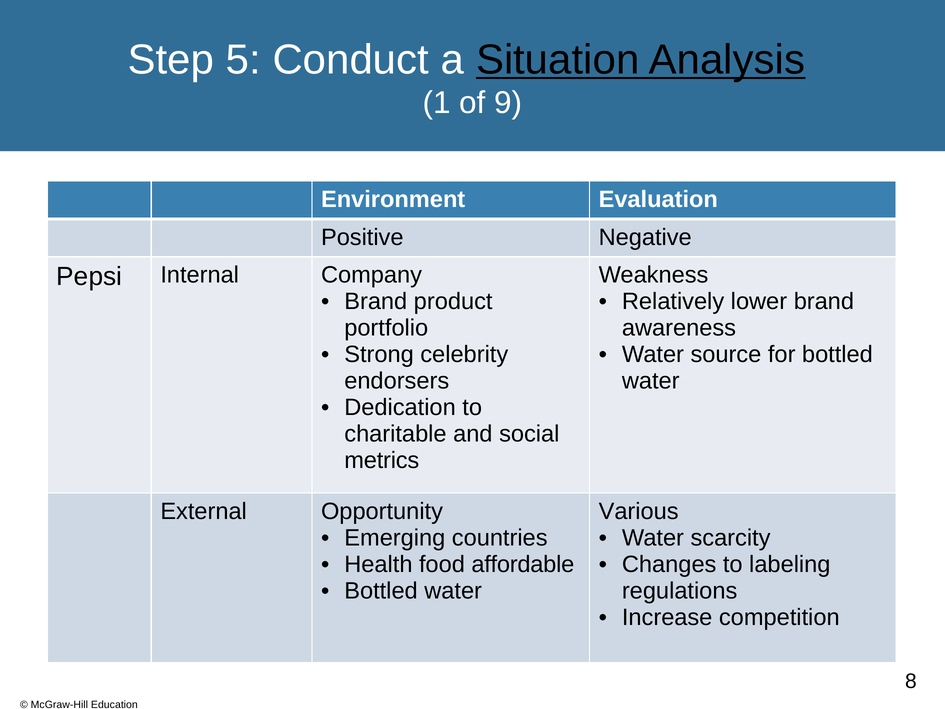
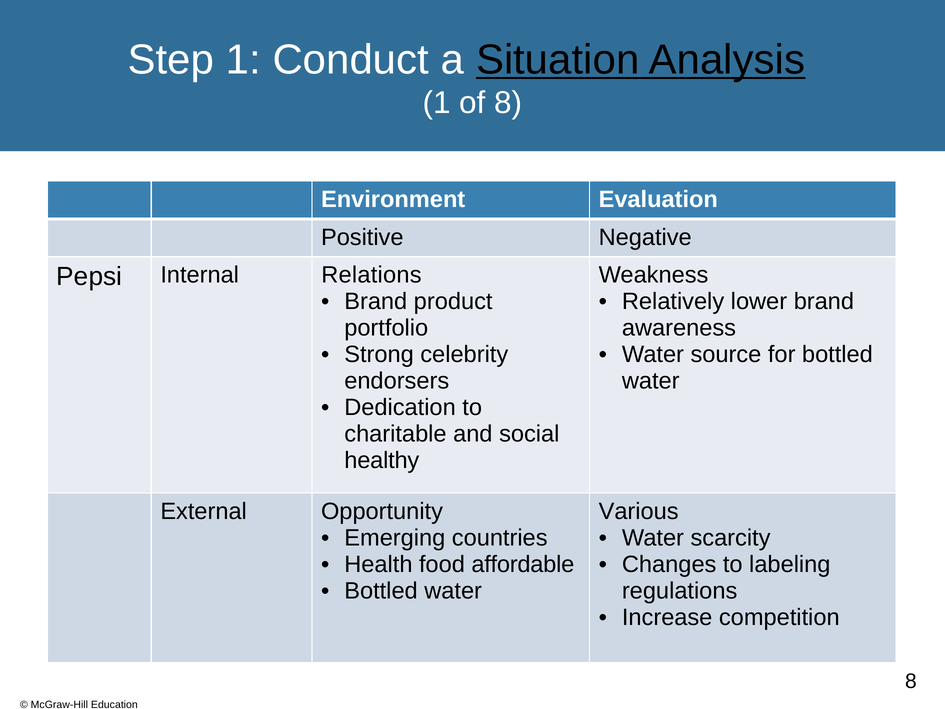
Step 5: 5 -> 1 (243, 60)
of 9: 9 -> 8 (508, 103)
Company: Company -> Relations (371, 275)
metrics: metrics -> healthy (382, 460)
